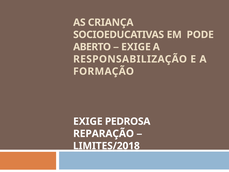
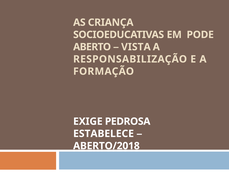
EXIGE: EXIGE -> VISTA (136, 47)
REPARAÇÃO: REPARAÇÃO -> ESTABELECE (104, 133)
LIMITES/2018: LIMITES/2018 -> ABERTO/2018 (106, 146)
